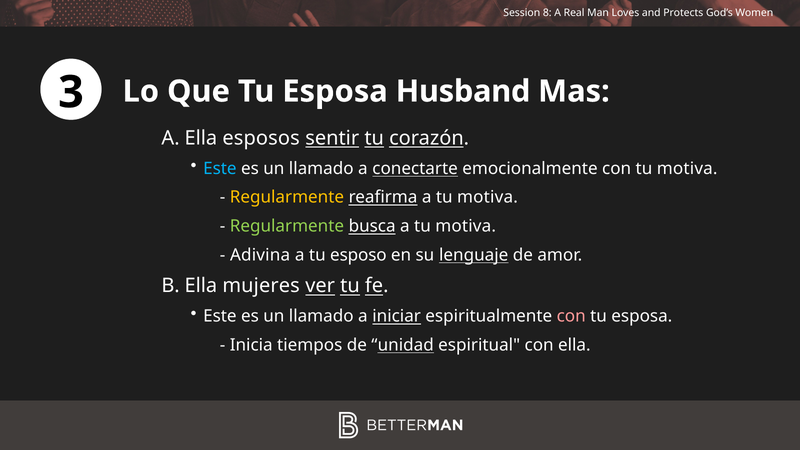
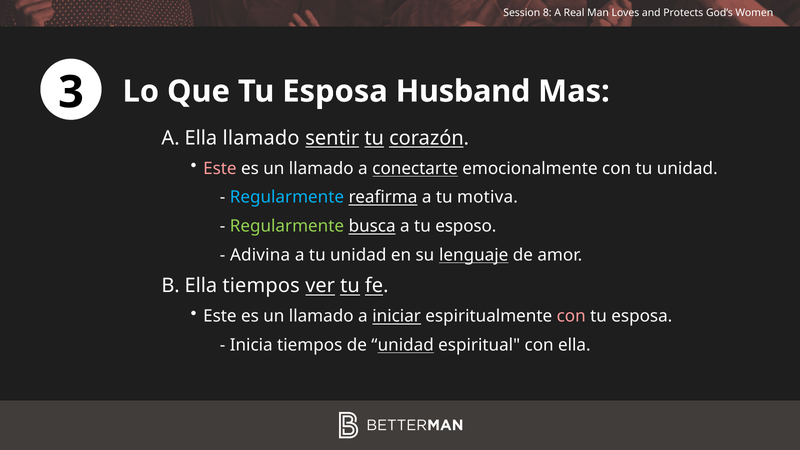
esposos: esposos -> llamado (261, 138)
Este colour: light blue -> pink (220, 169)
con tu motiva: motiva -> unidad (687, 169)
Regularmente colour: yellow -> light blue (287, 197)
busca a tu motiva: motiva -> esposo (466, 226)
a tu esposo: esposo -> unidad (358, 255)
mujeres: mujeres -> tiempos (261, 286)
